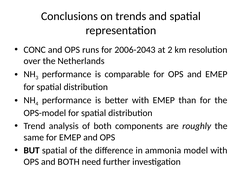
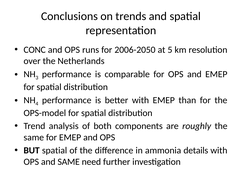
2006-2043: 2006-2043 -> 2006-2050 (135, 50)
2: 2 -> 5 (170, 50)
model: model -> details (196, 151)
and BOTH: BOTH -> SAME (69, 162)
